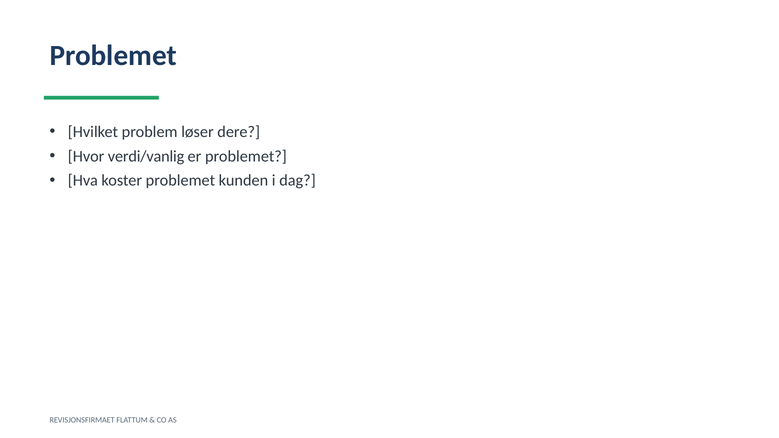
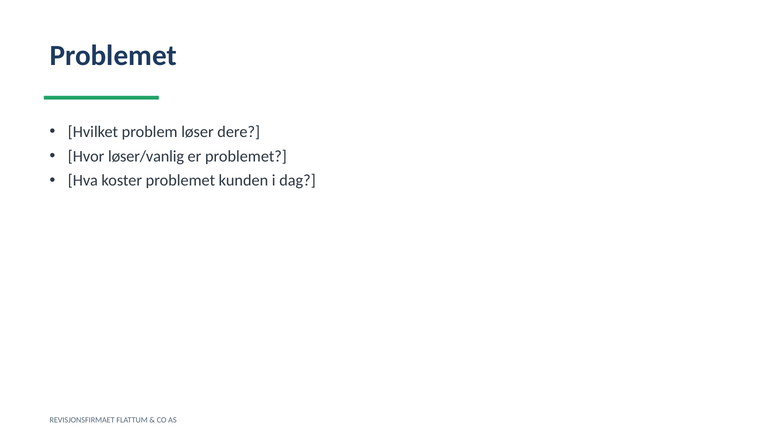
verdi/vanlig: verdi/vanlig -> løser/vanlig (146, 156)
